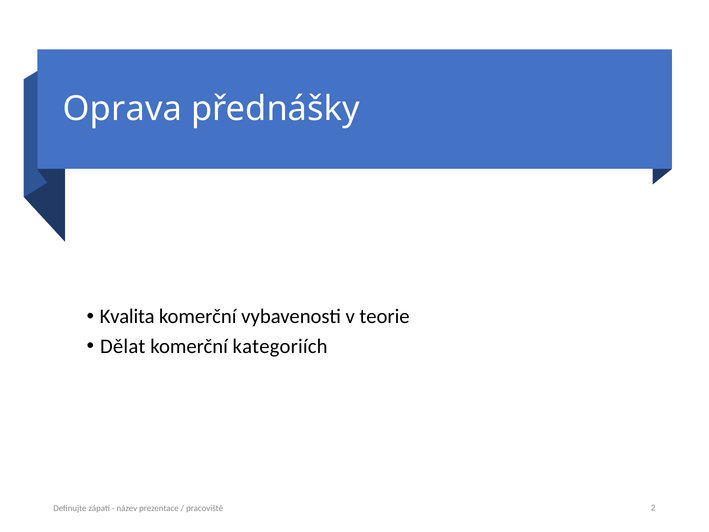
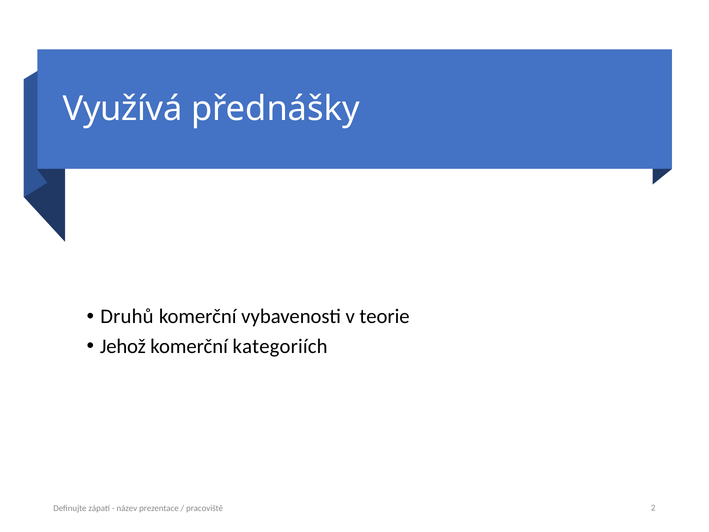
Oprava: Oprava -> Využívá (123, 109)
Kvalita: Kvalita -> Druhů (127, 316)
Dělat: Dělat -> Jehož (123, 346)
